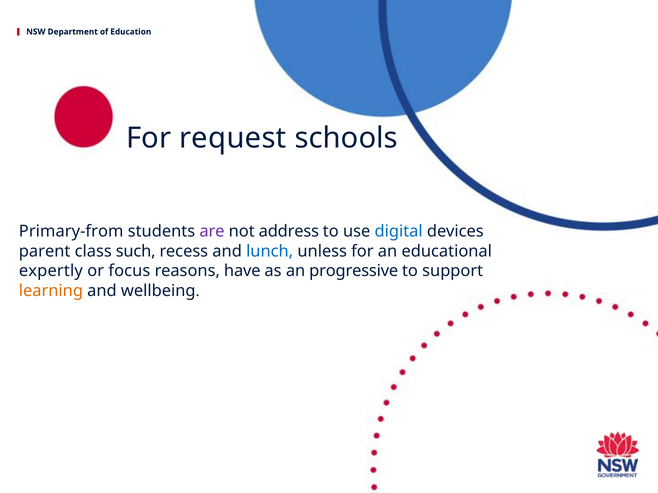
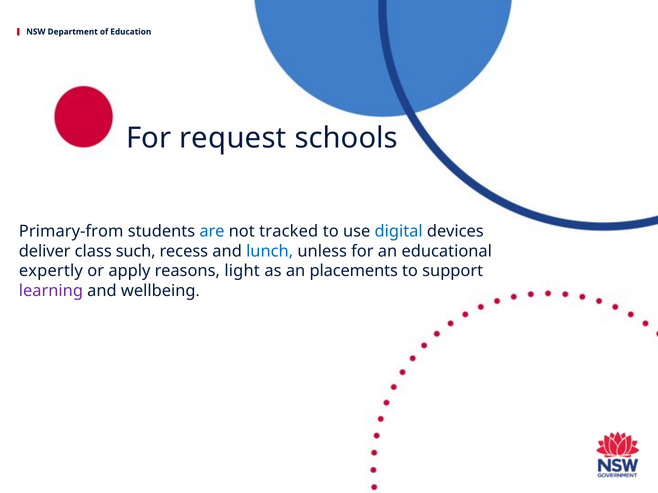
are colour: purple -> blue (212, 232)
address: address -> tracked (289, 232)
parent: parent -> deliver (45, 251)
focus: focus -> apply (129, 271)
have: have -> light (242, 271)
progressive: progressive -> placements (354, 271)
learning colour: orange -> purple (51, 291)
